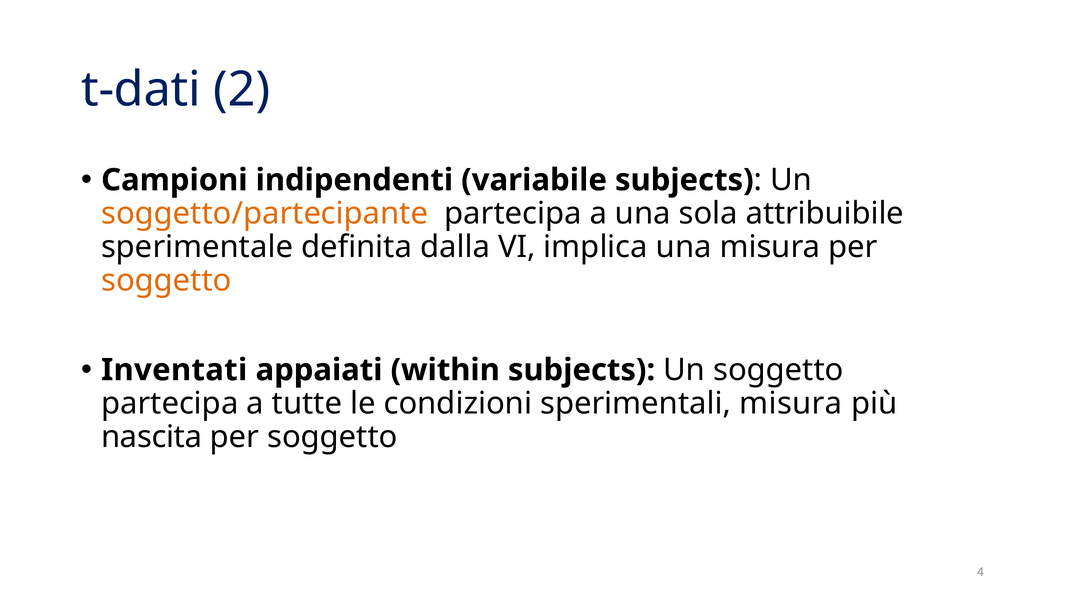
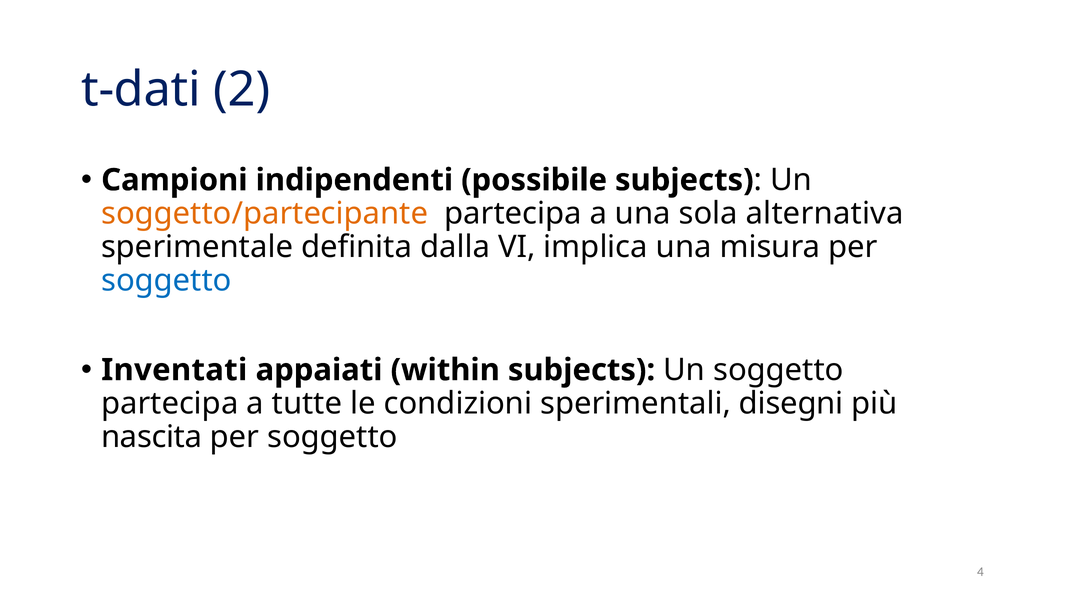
variabile: variabile -> possibile (534, 180)
attribuibile: attribuibile -> alternativa (825, 214)
soggetto colour: orange -> blue (166, 281)
sperimentali misura: misura -> disegni (791, 404)
